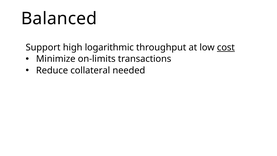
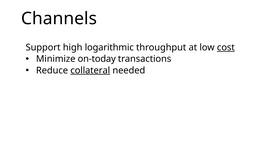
Balanced: Balanced -> Channels (59, 19)
on-limits: on-limits -> on-today (97, 59)
collateral underline: none -> present (90, 70)
